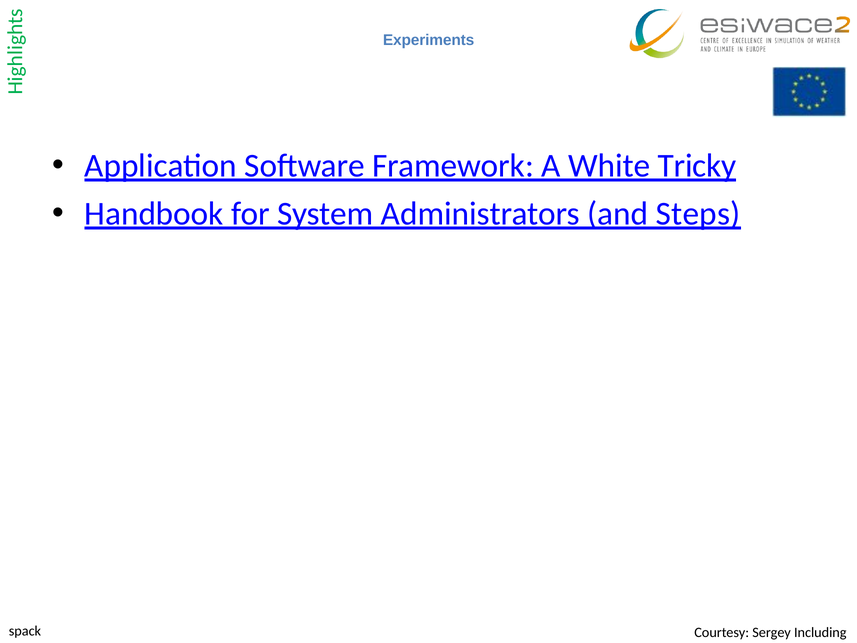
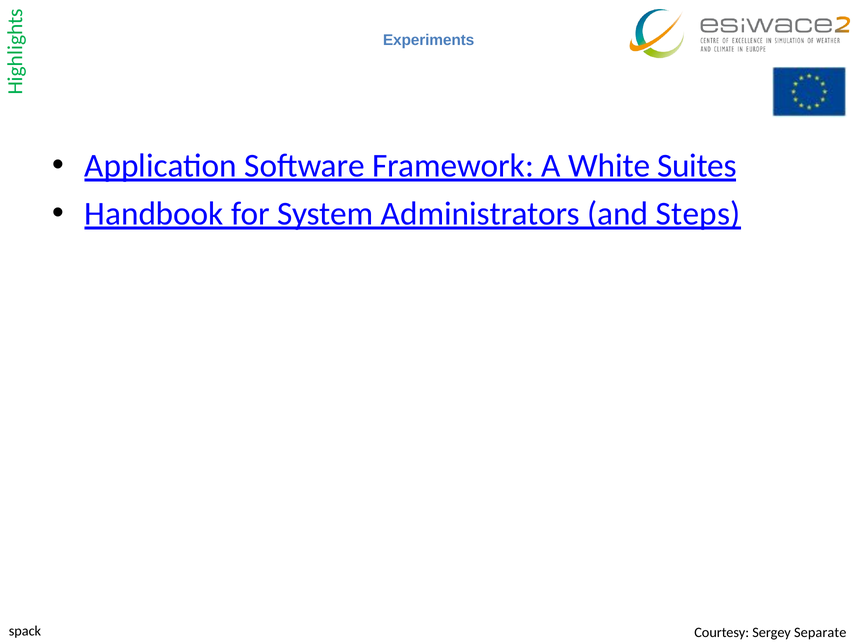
Tricky: Tricky -> Suites (697, 166)
Including: Including -> Separate (820, 632)
